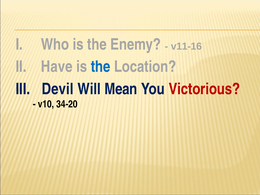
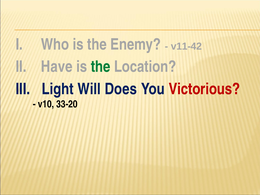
v11-16: v11-16 -> v11-42 (186, 46)
the colour: blue -> green (101, 67)
Devil: Devil -> Light (58, 89)
Mean: Mean -> Does (121, 89)
34-20: 34-20 -> 33-20 (67, 104)
